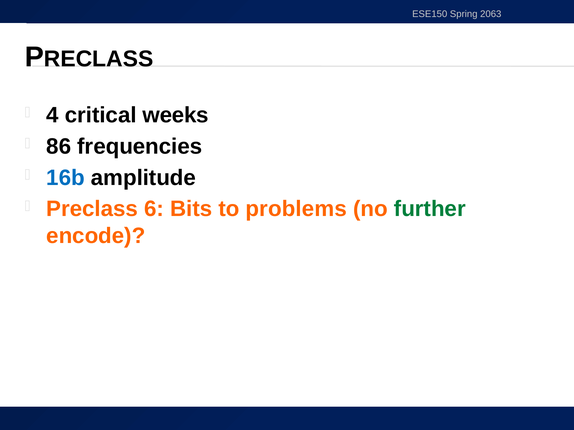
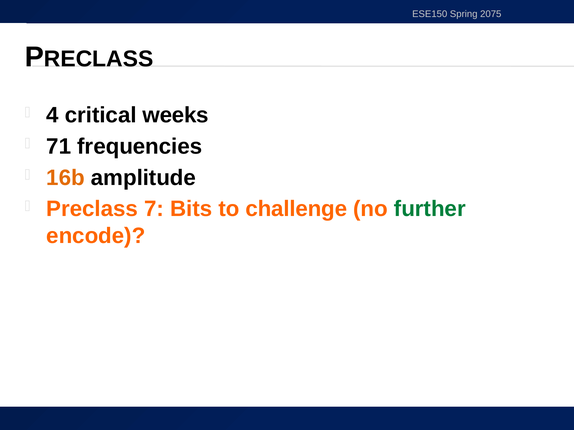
2063: 2063 -> 2075 (491, 14)
86: 86 -> 71 (59, 147)
16b colour: blue -> orange (66, 178)
6: 6 -> 7 (154, 209)
problems: problems -> challenge (296, 209)
